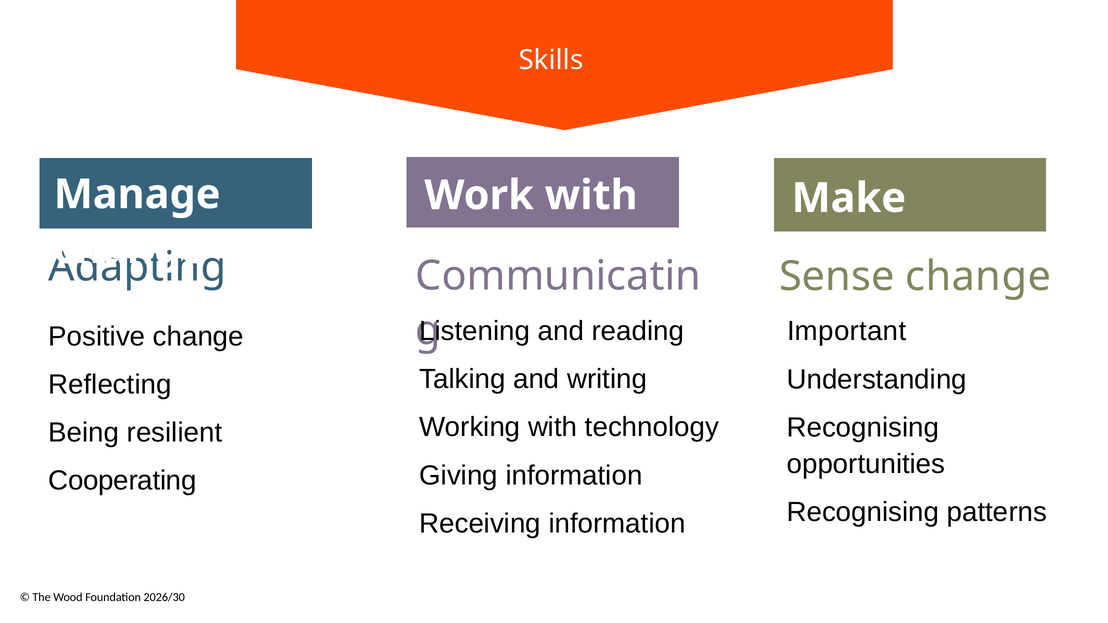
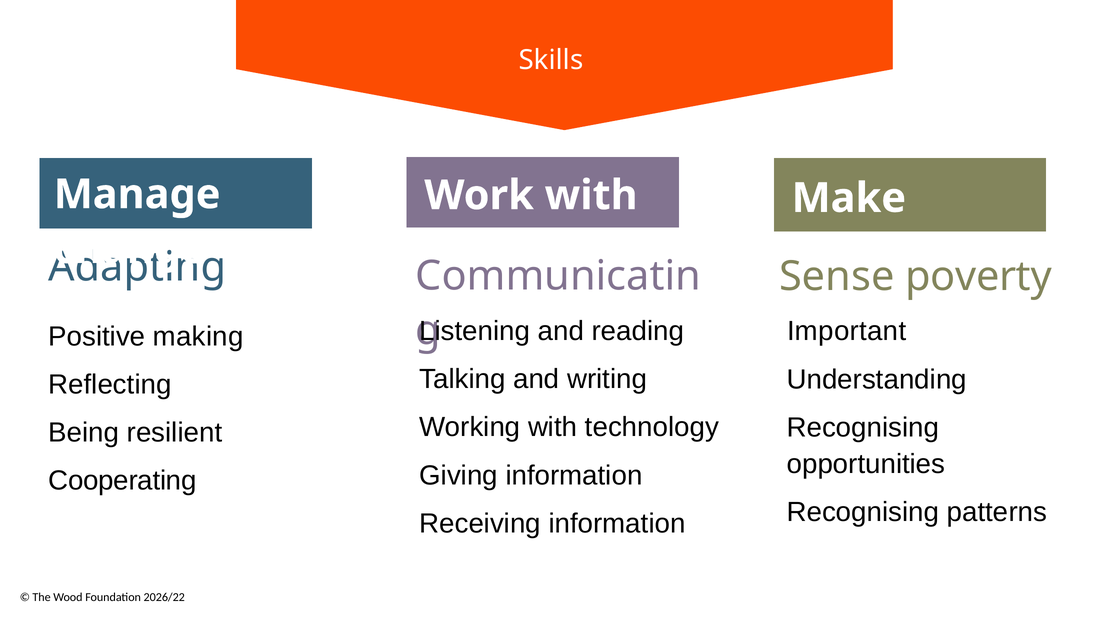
change: change -> poverty (978, 277)
Positive change: change -> making (198, 337)
2026/30: 2026/30 -> 2026/22 (164, 598)
